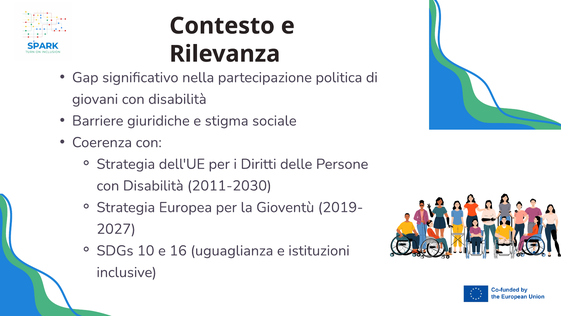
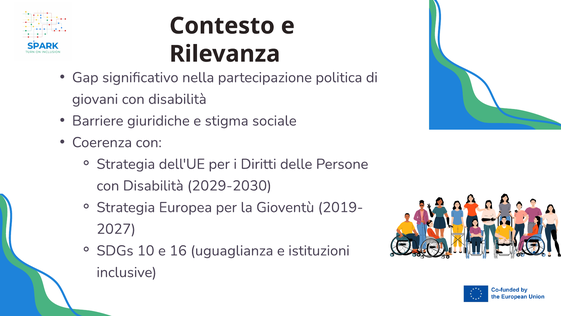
2011-2030: 2011-2030 -> 2029-2030 (229, 185)
